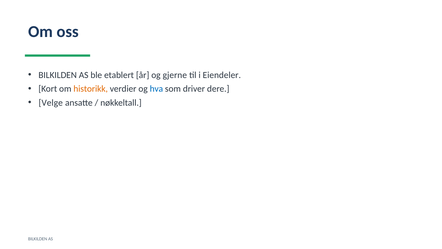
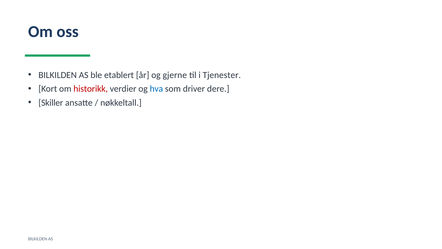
Eiendeler: Eiendeler -> Tjenester (222, 75)
historikk colour: orange -> red (91, 89)
Velge: Velge -> Skiller (51, 103)
